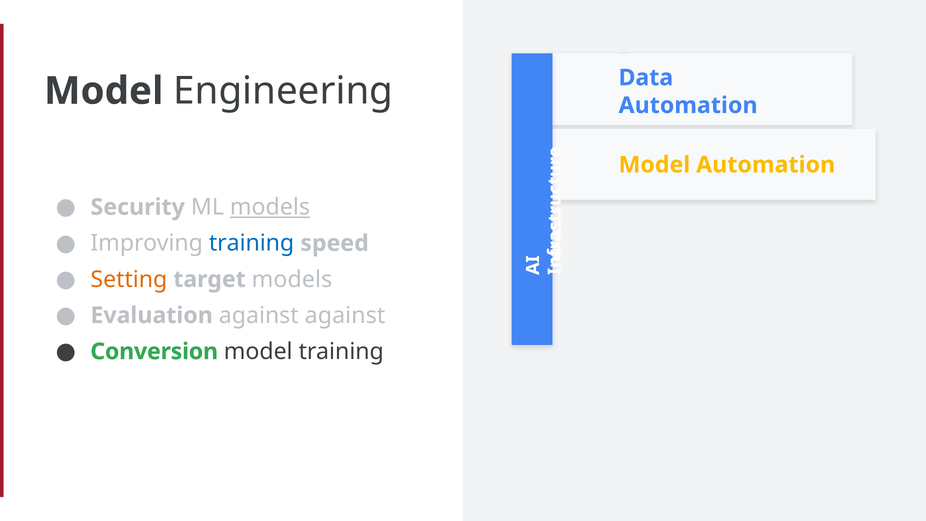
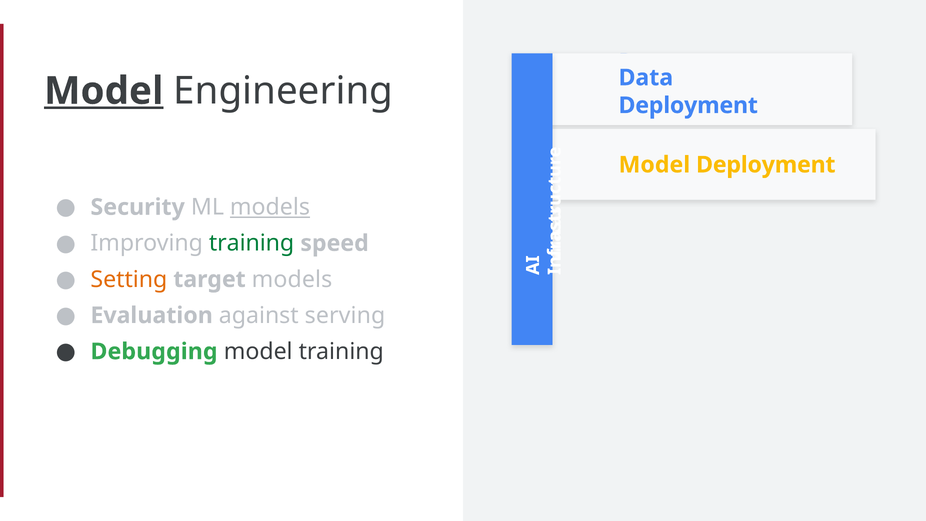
Model underline: none -> present (104, 91)
Automation: Automation -> Deployment (688, 105)
Model Automation: Automation -> Deployment (766, 165)
training colour: blue -> green (252, 243)
against against: against -> serving (345, 315)
Conversion: Conversion -> Debugging (154, 351)
